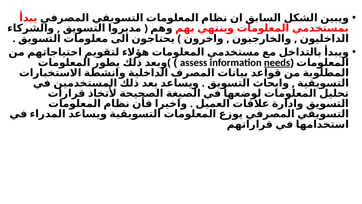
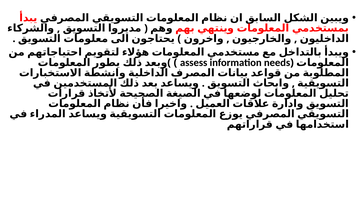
needs underline: present -> none (277, 62)
